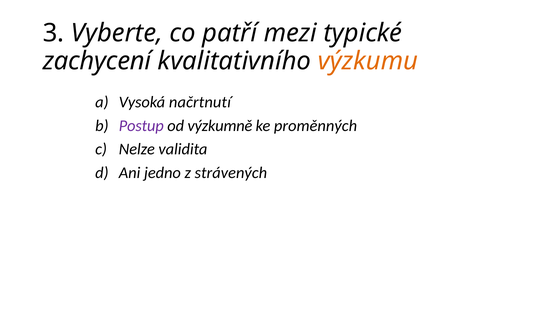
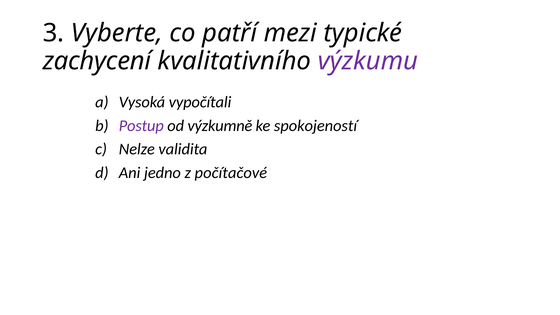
výzkumu colour: orange -> purple (368, 61)
načrtnutí: načrtnutí -> vypočítali (200, 102)
proměnných: proměnných -> spokojeností (316, 126)
strávených: strávených -> počítačové (231, 173)
